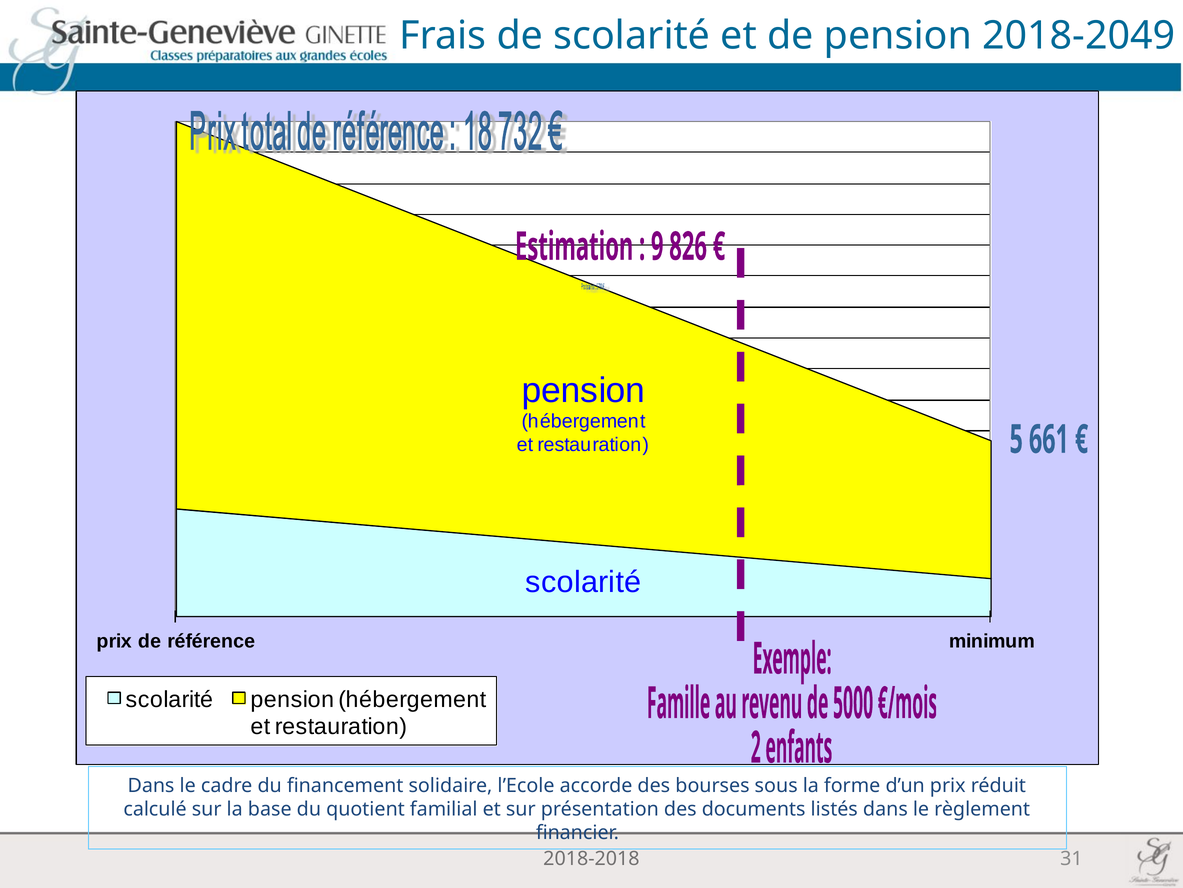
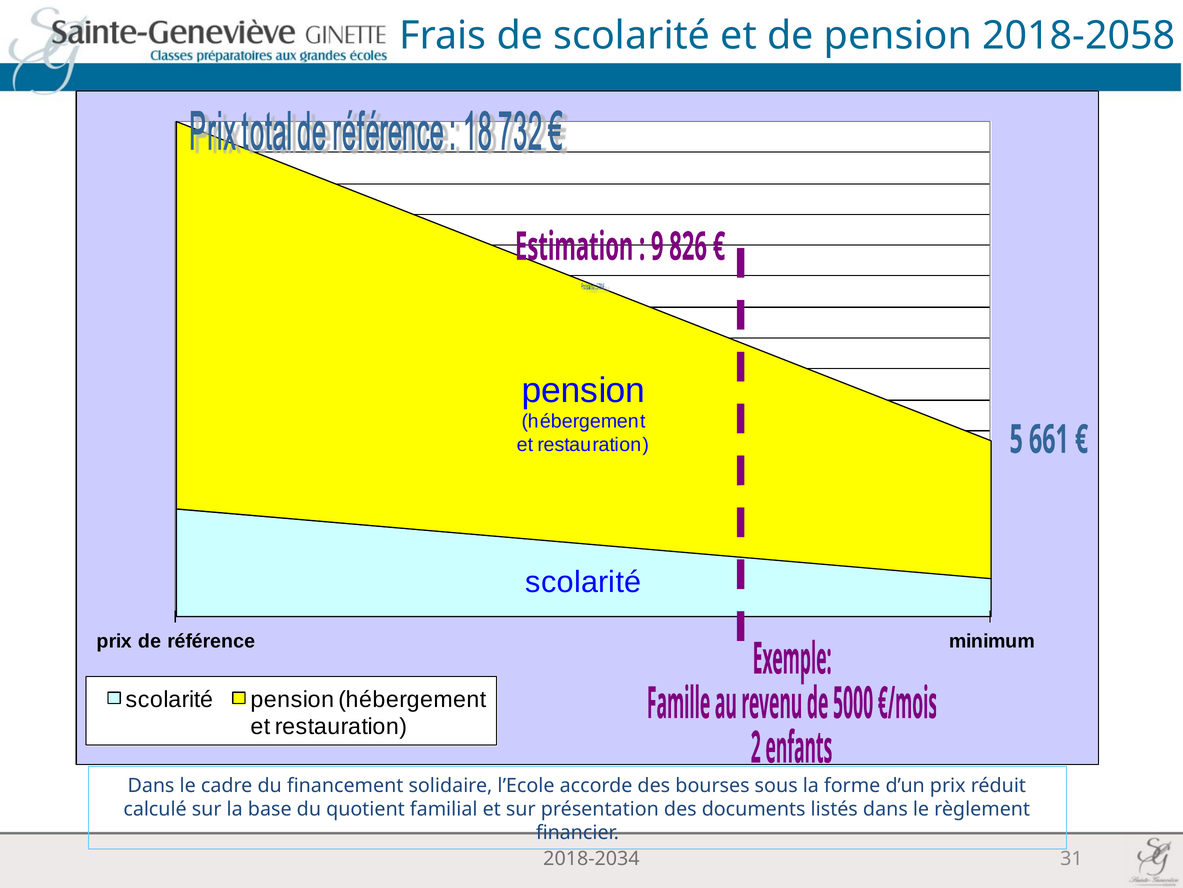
2018-2049: 2018-2049 -> 2018-2058 (1079, 36)
2018-2018: 2018-2018 -> 2018-2034 (591, 858)
